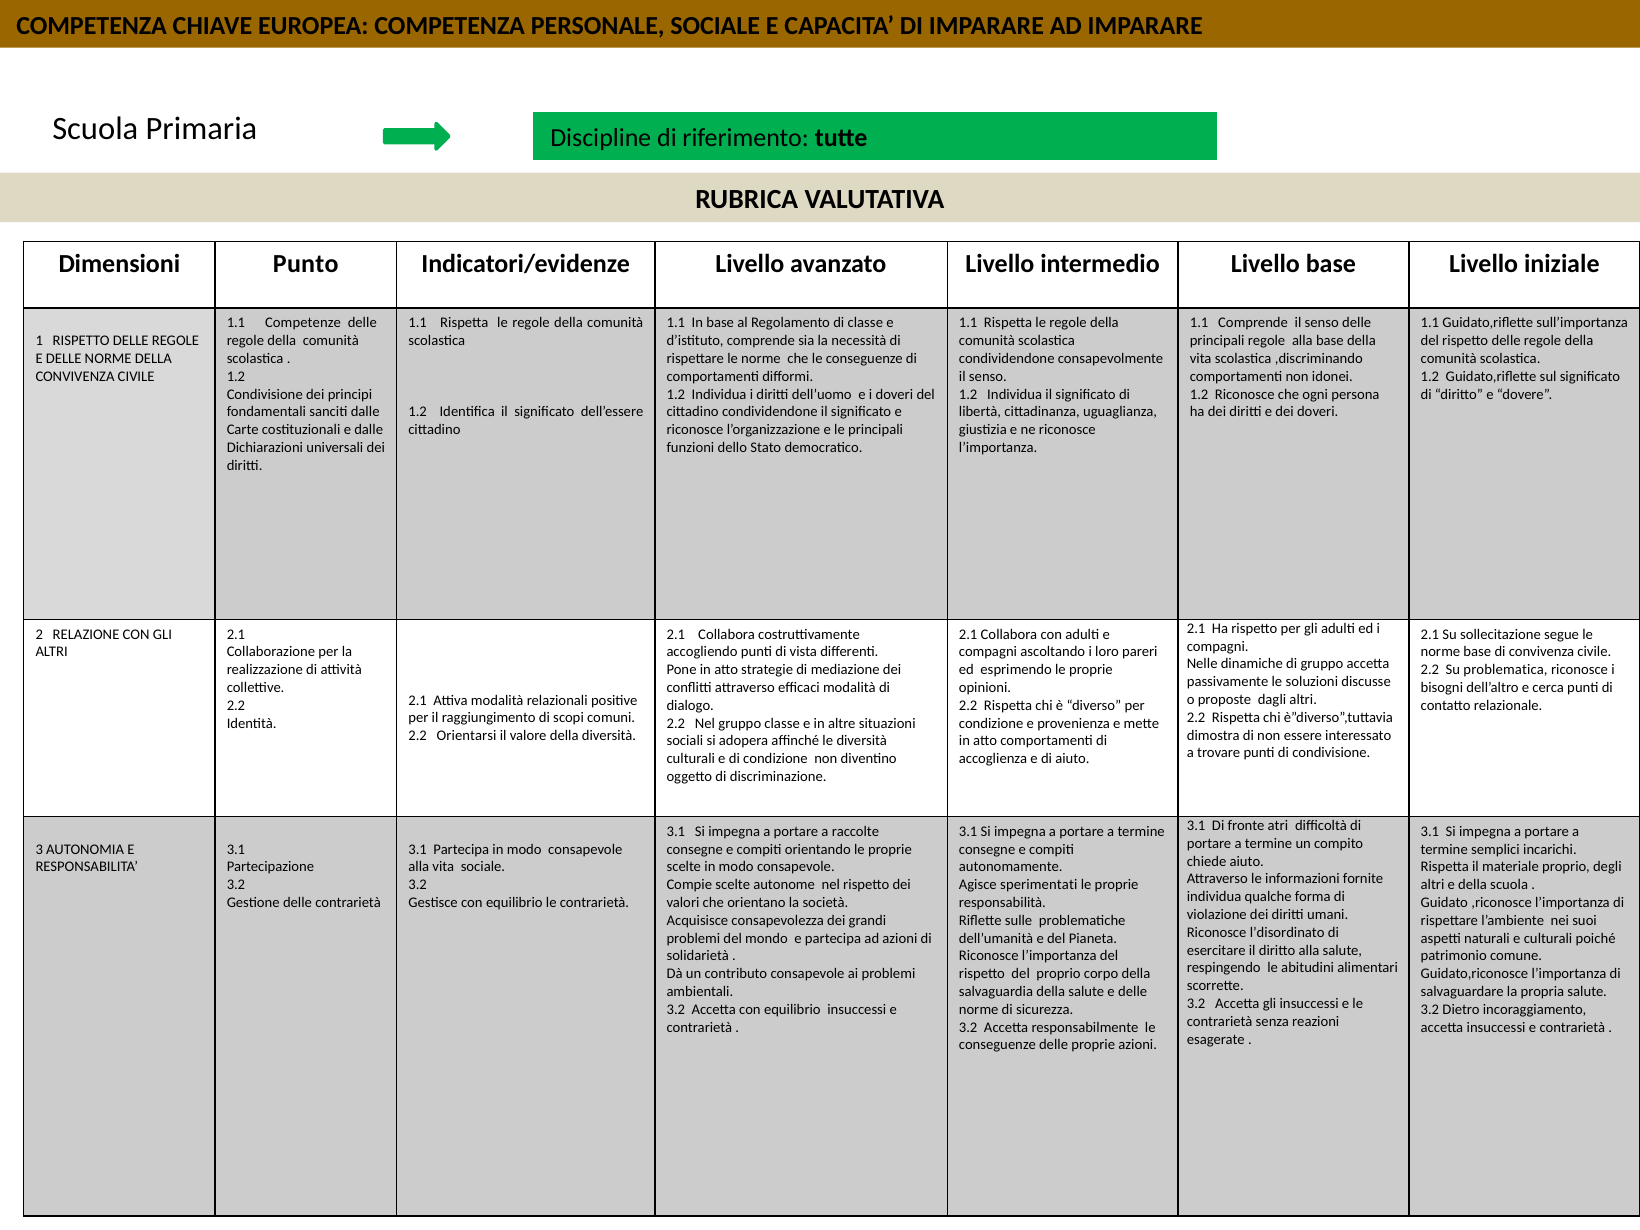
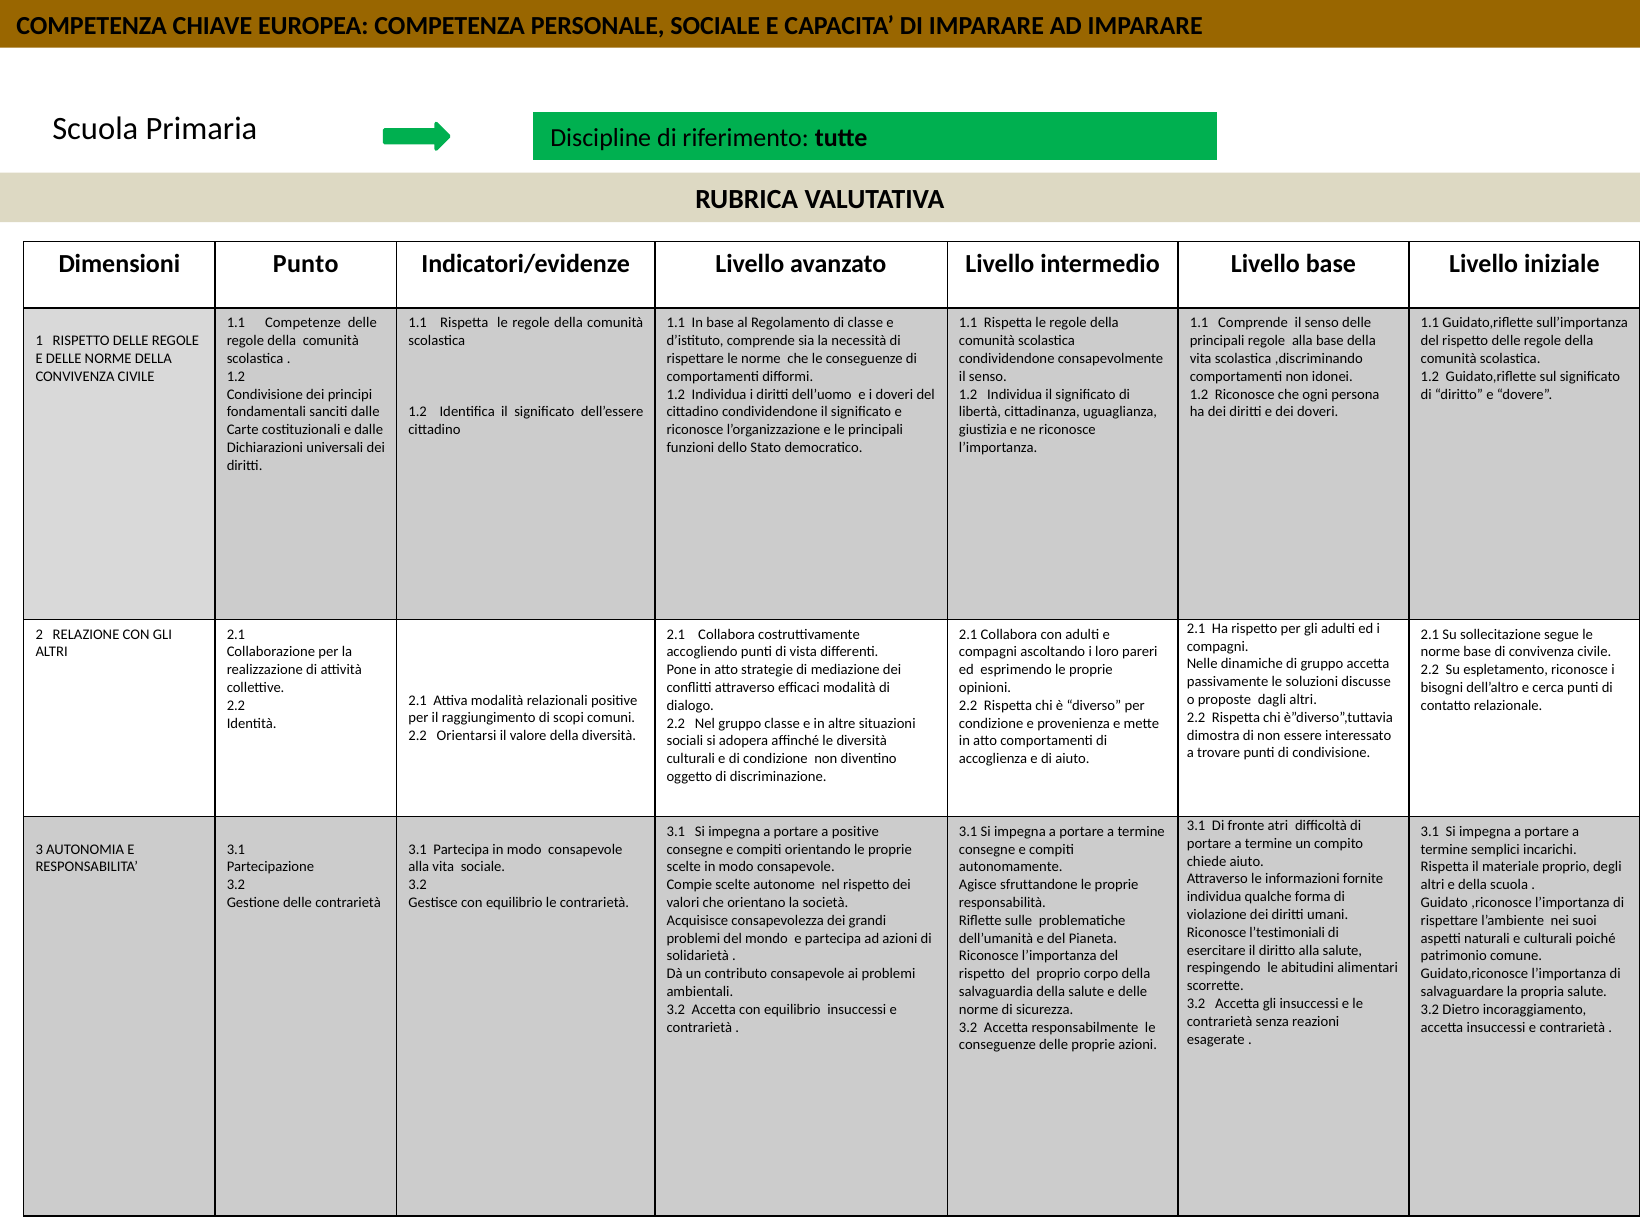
problematica: problematica -> espletamento (1506, 670)
a raccolte: raccolte -> positive (855, 831)
sperimentati: sperimentati -> sfruttandone (1039, 885)
l’disordinato: l’disordinato -> l’testimoniali (1287, 932)
